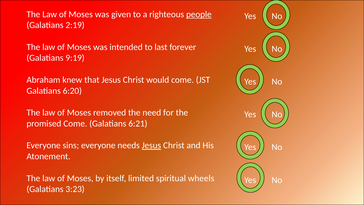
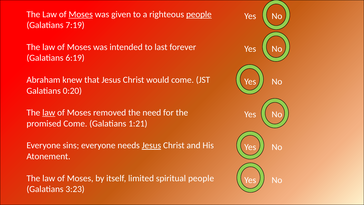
Moses underline: none -> present (81, 14)
2:19: 2:19 -> 7:19 (75, 25)
9:19: 9:19 -> 6:19 (75, 58)
6:20: 6:20 -> 0:20 (72, 91)
law underline: none -> present (49, 113)
6:21: 6:21 -> 1:21 (138, 123)
spiritual wheels: wheels -> people (201, 178)
